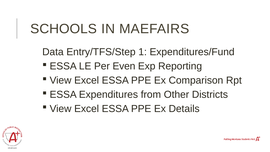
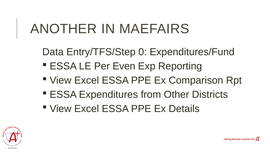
SCHOOLS: SCHOOLS -> ANOTHER (64, 29)
1: 1 -> 0 (143, 52)
